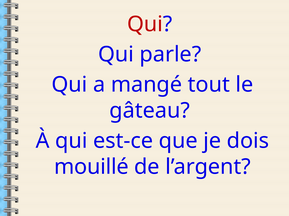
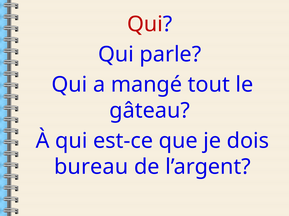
mouillé: mouillé -> bureau (91, 167)
